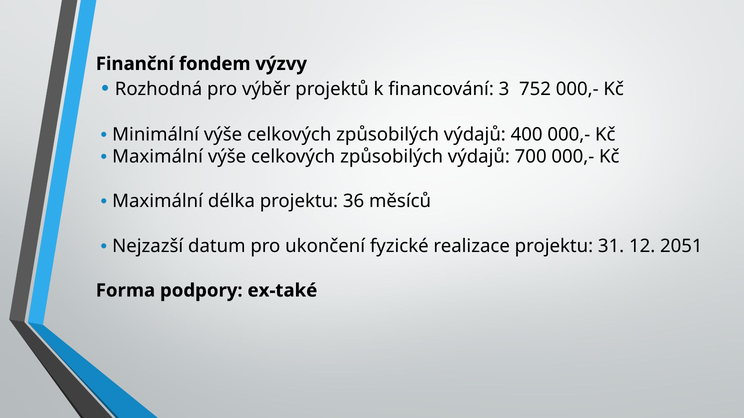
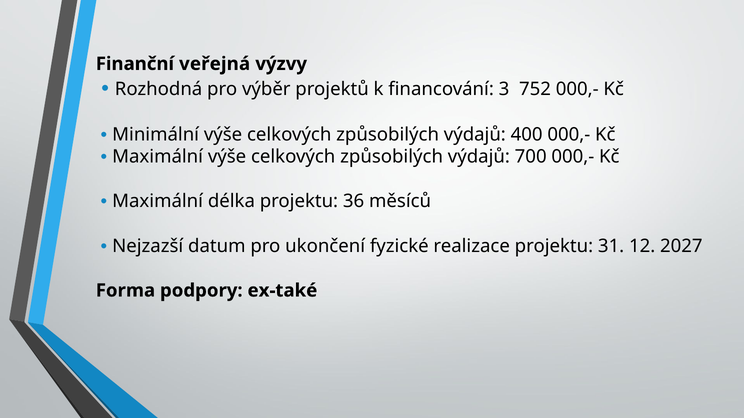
fondem: fondem -> veřejná (215, 64)
2051: 2051 -> 2027 (681, 246)
